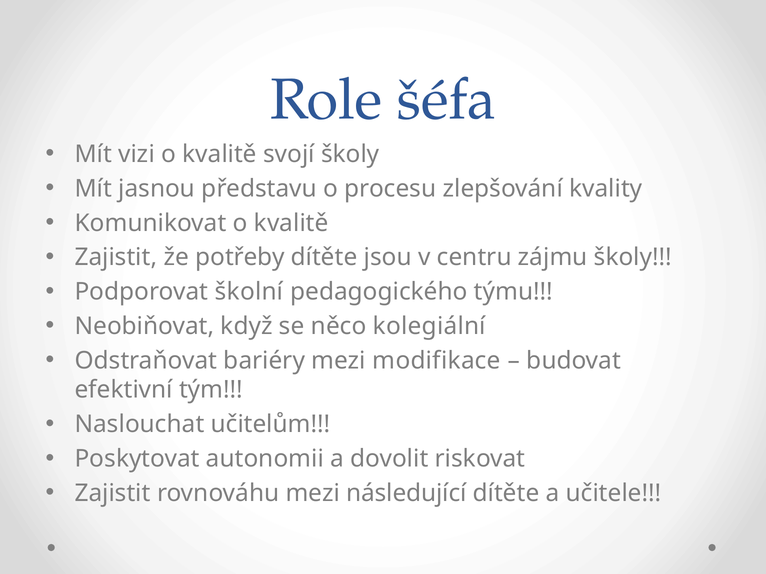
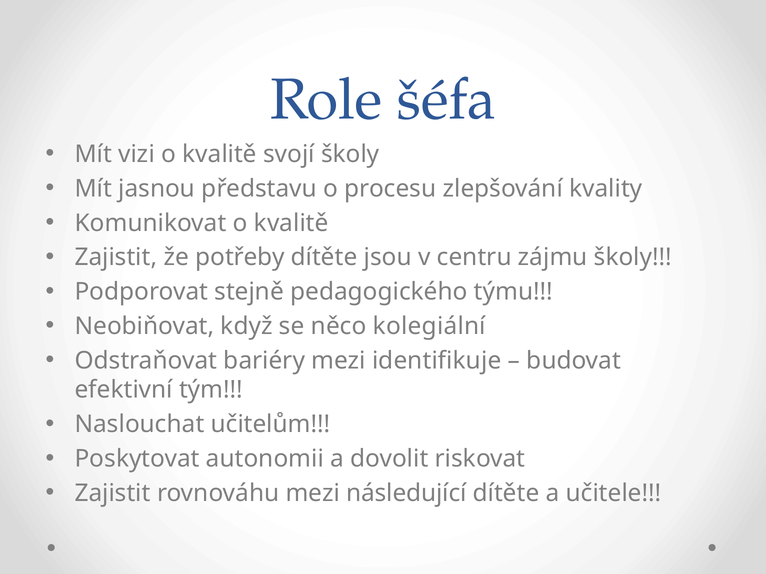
školní: školní -> stejně (249, 292)
modifikace: modifikace -> identifikuje (437, 361)
